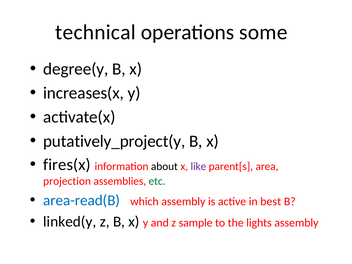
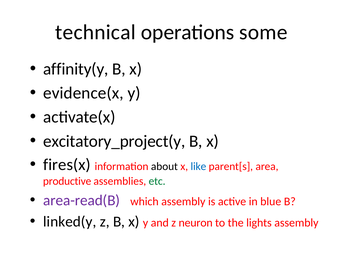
degree(y: degree(y -> affinity(y (76, 69)
increases(x: increases(x -> evidence(x (83, 93)
putatively_project(y: putatively_project(y -> excitatory_project(y (114, 141)
like colour: purple -> blue (198, 167)
projection: projection -> productive (67, 181)
area-read(B colour: blue -> purple (82, 200)
best: best -> blue (271, 201)
sample: sample -> neuron (196, 223)
